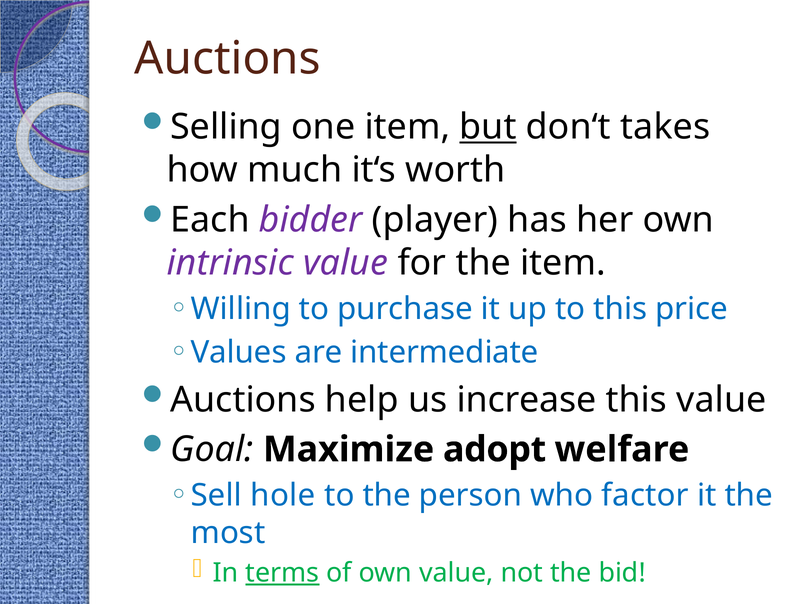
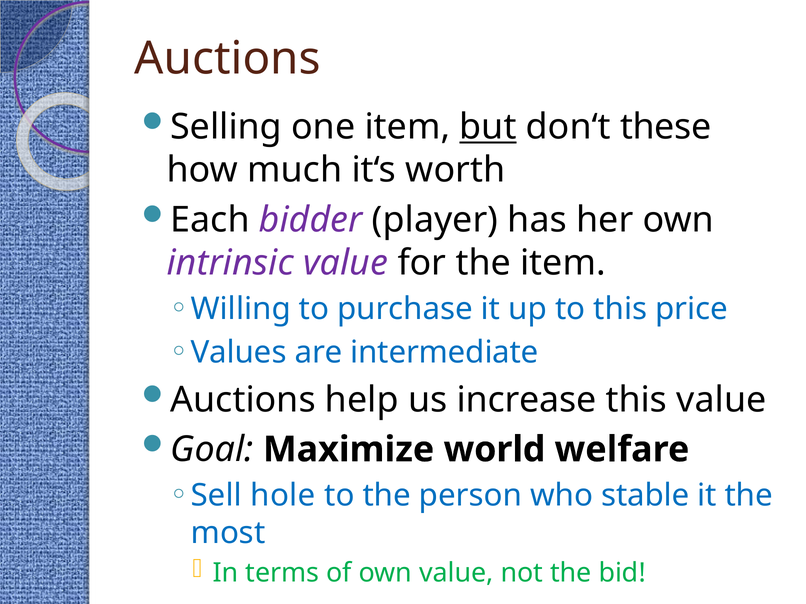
takes: takes -> these (666, 127)
adopt: adopt -> world (494, 450)
factor: factor -> stable (645, 496)
terms underline: present -> none (282, 573)
